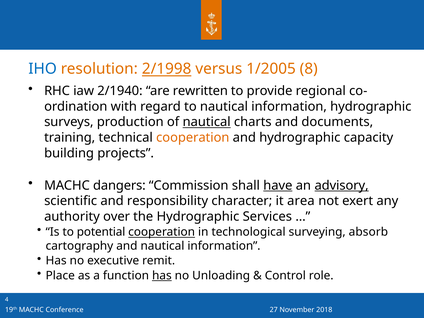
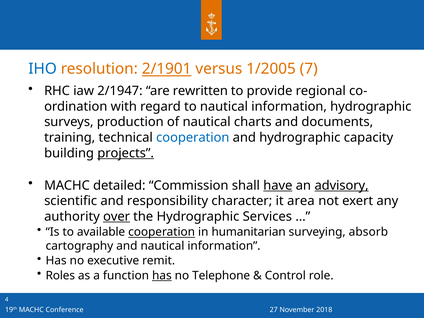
2/1998: 2/1998 -> 2/1901 (167, 69)
8: 8 -> 7 (309, 69)
2/1940: 2/1940 -> 2/1947 (120, 91)
nautical underline: present -> none (207, 122)
cooperation colour: orange -> blue (193, 138)
projects underline: none -> present (126, 153)
dangers: dangers -> detailed (119, 185)
over underline: none -> present (117, 217)
potential: potential -> available (101, 232)
technological: technological -> humanitarian (249, 232)
Place: Place -> Roles (60, 275)
Unloading: Unloading -> Telephone (221, 275)
